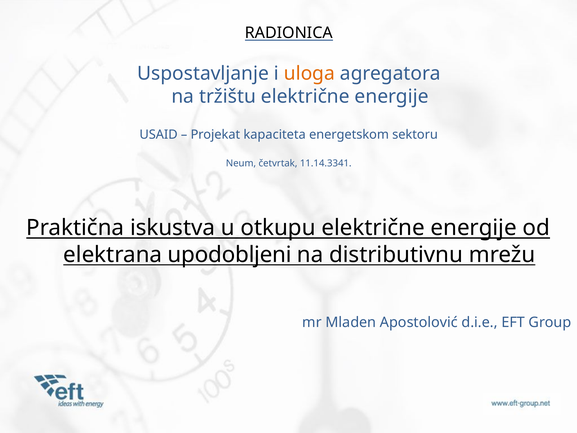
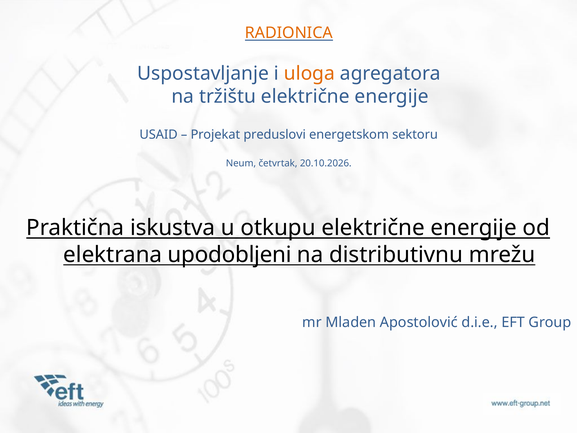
RADIONICA colour: black -> orange (289, 33)
kapaciteta: kapaciteta -> preduslovi (275, 135)
11.14.3341: 11.14.3341 -> 20.10.2026 (326, 163)
